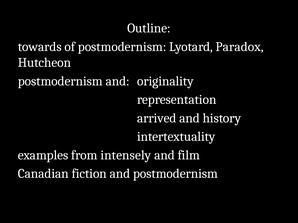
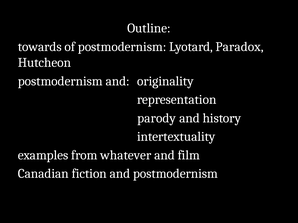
arrived: arrived -> parody (157, 118)
intensely: intensely -> whatever (126, 155)
